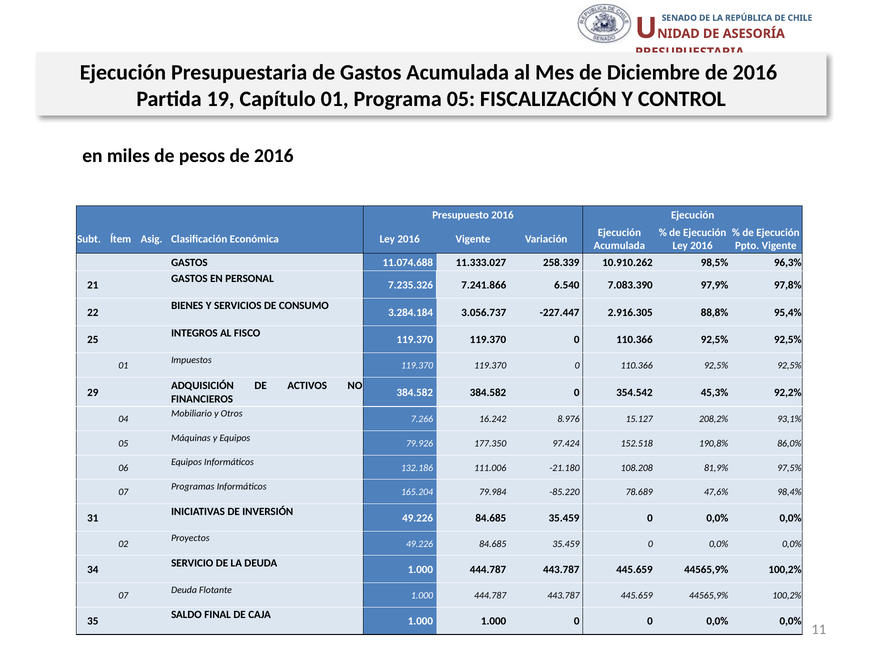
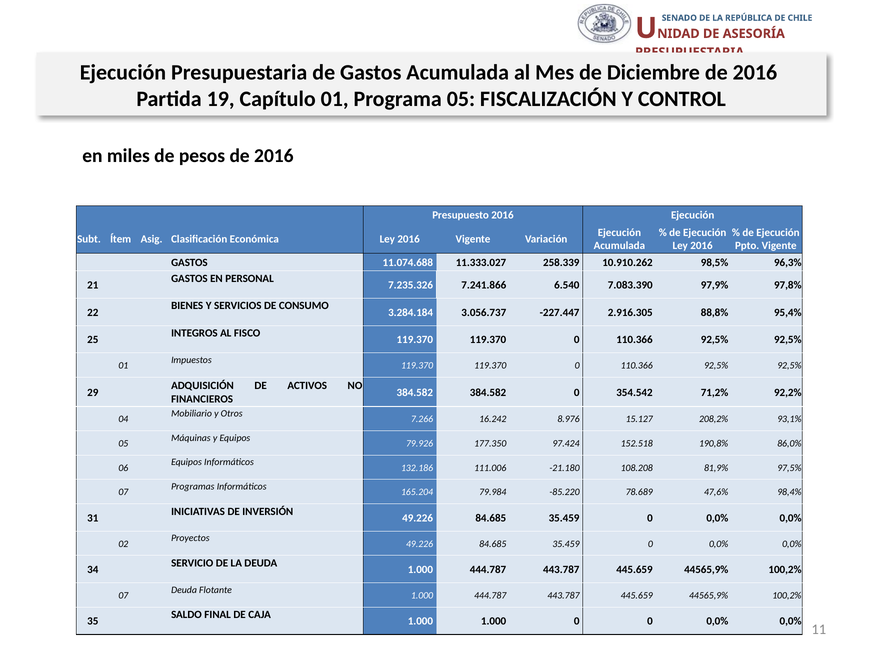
45,3%: 45,3% -> 71,2% (715, 393)
